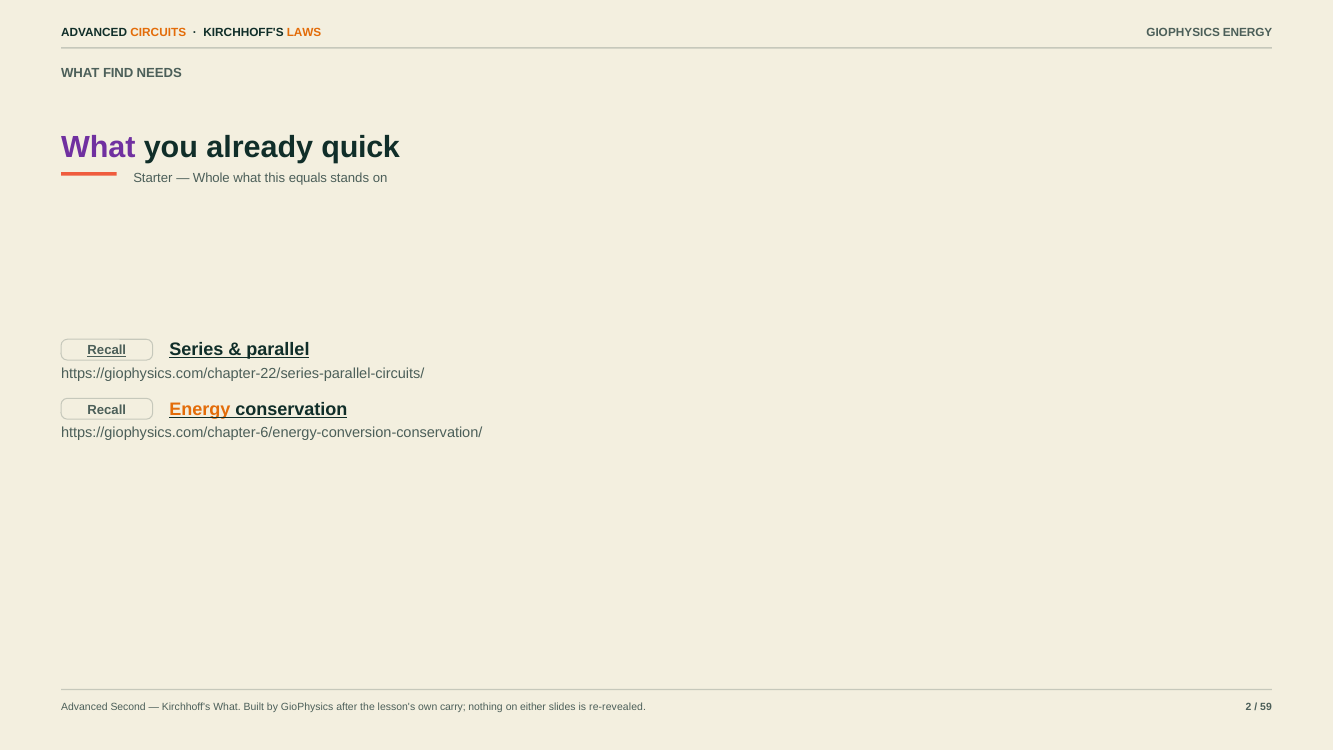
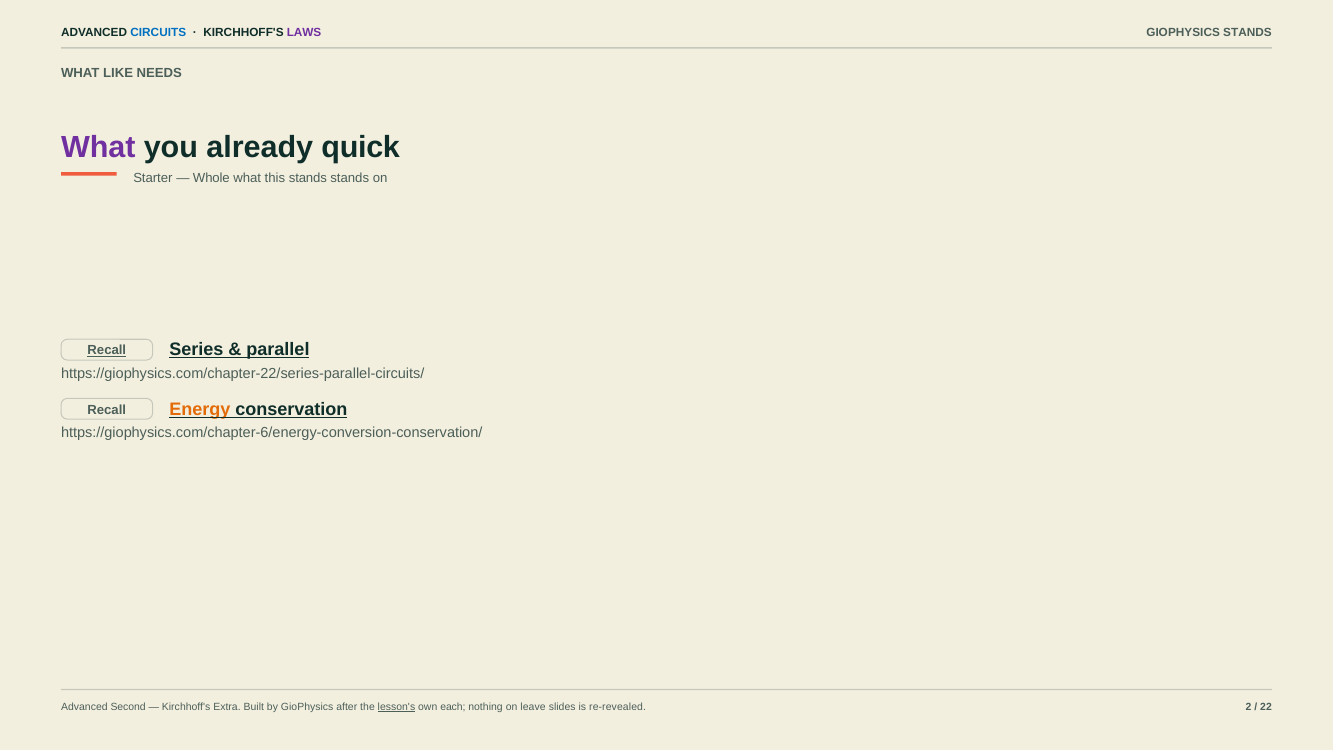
CIRCUITS colour: orange -> blue (158, 33)
LAWS colour: orange -> purple (304, 33)
GIOPHYSICS ENERGY: ENERGY -> STANDS (1248, 33)
FIND: FIND -> LIKE (118, 73)
this equals: equals -> stands (308, 178)
Kirchhoff's What: What -> Extra (227, 707)
lesson's underline: none -> present (396, 707)
carry: carry -> each (453, 707)
either: either -> leave (533, 707)
59: 59 -> 22 (1266, 707)
